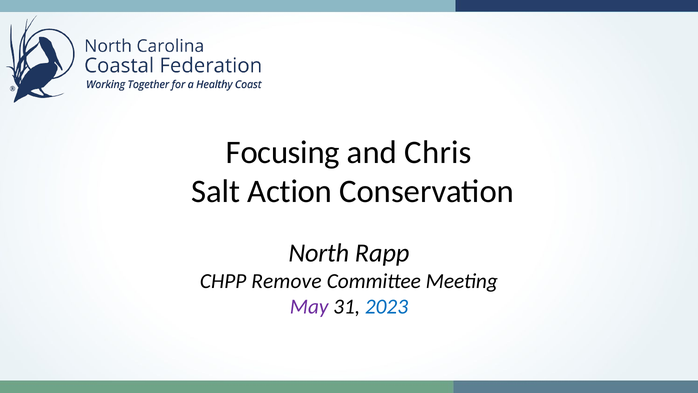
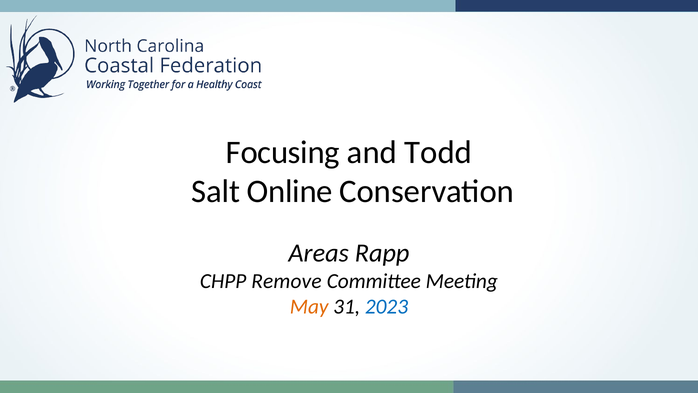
Chris: Chris -> Todd (438, 152)
Action: Action -> Online (290, 191)
North: North -> Areas (319, 253)
May colour: purple -> orange (309, 307)
